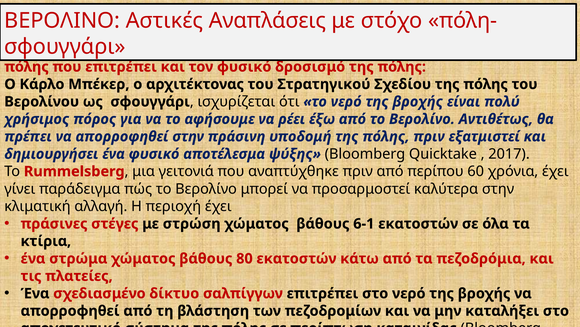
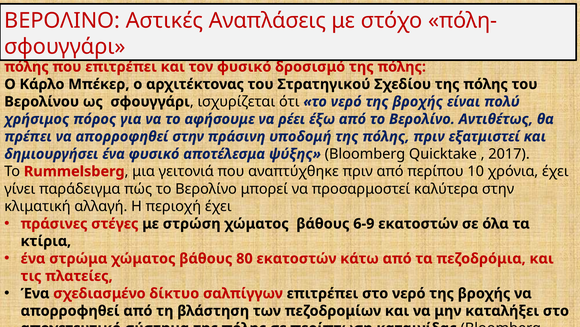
60: 60 -> 10 (476, 171)
6-1: 6-1 -> 6-9 (364, 223)
